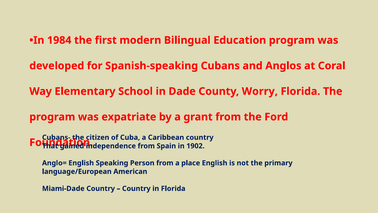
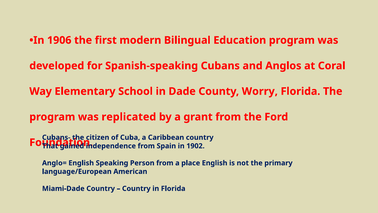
1984: 1984 -> 1906 (59, 40)
expatriate: expatriate -> replicated (129, 117)
